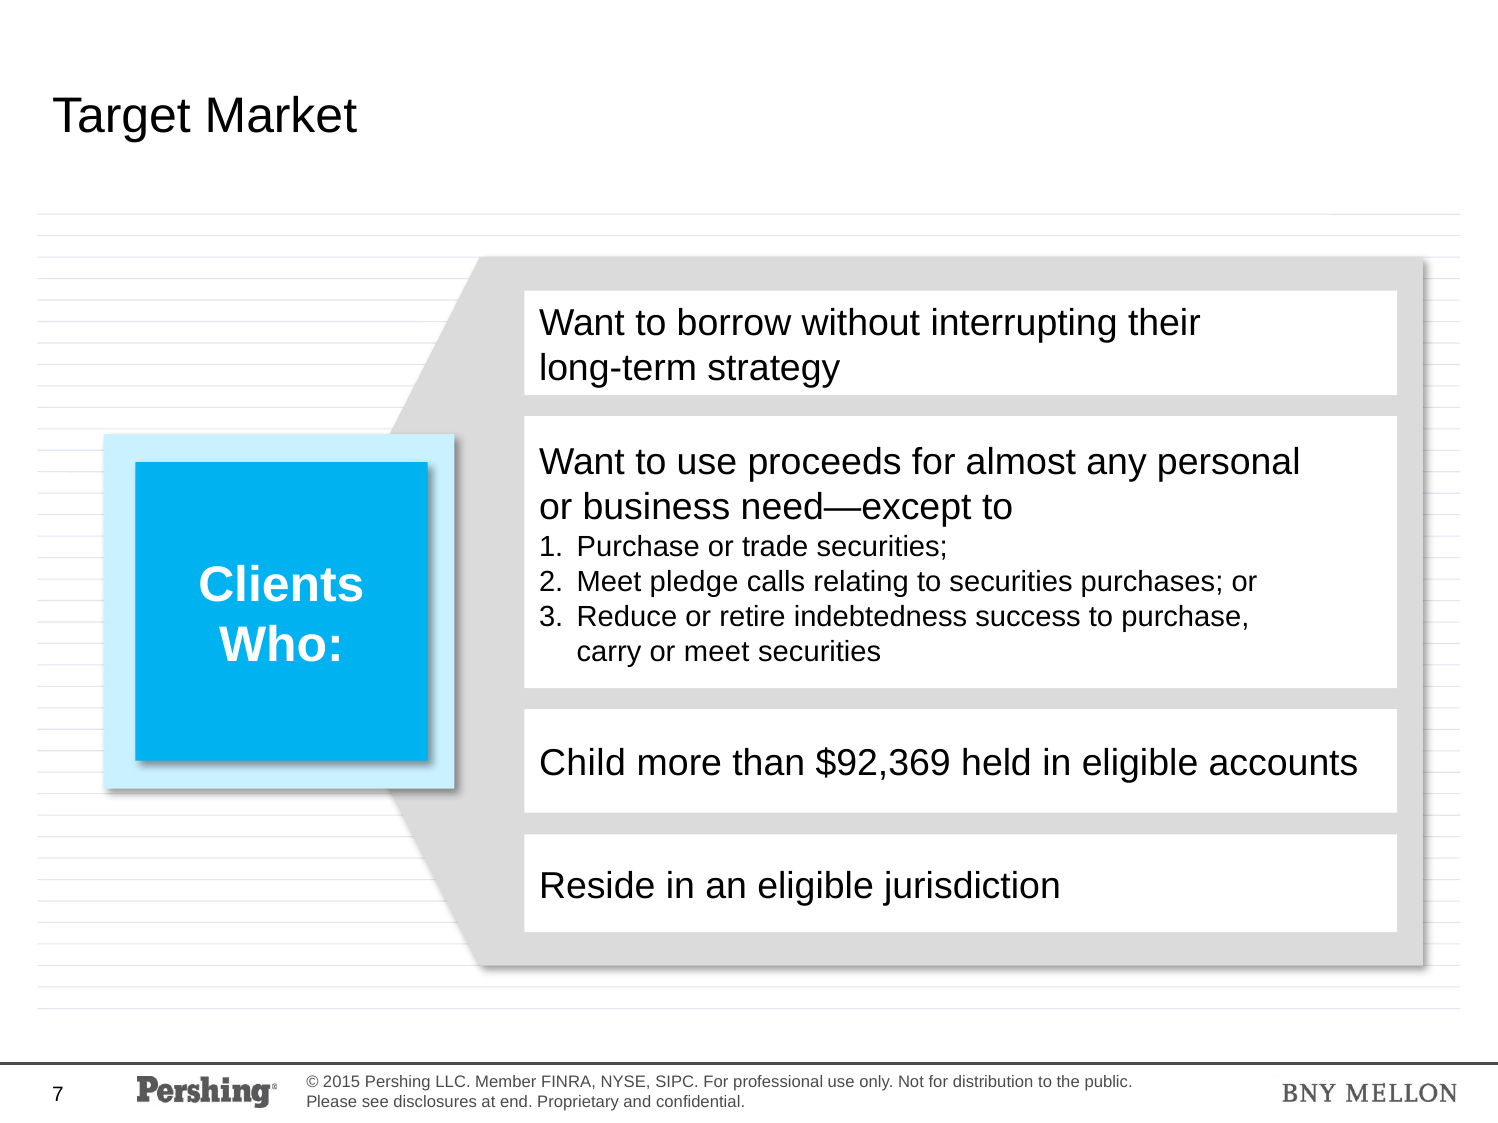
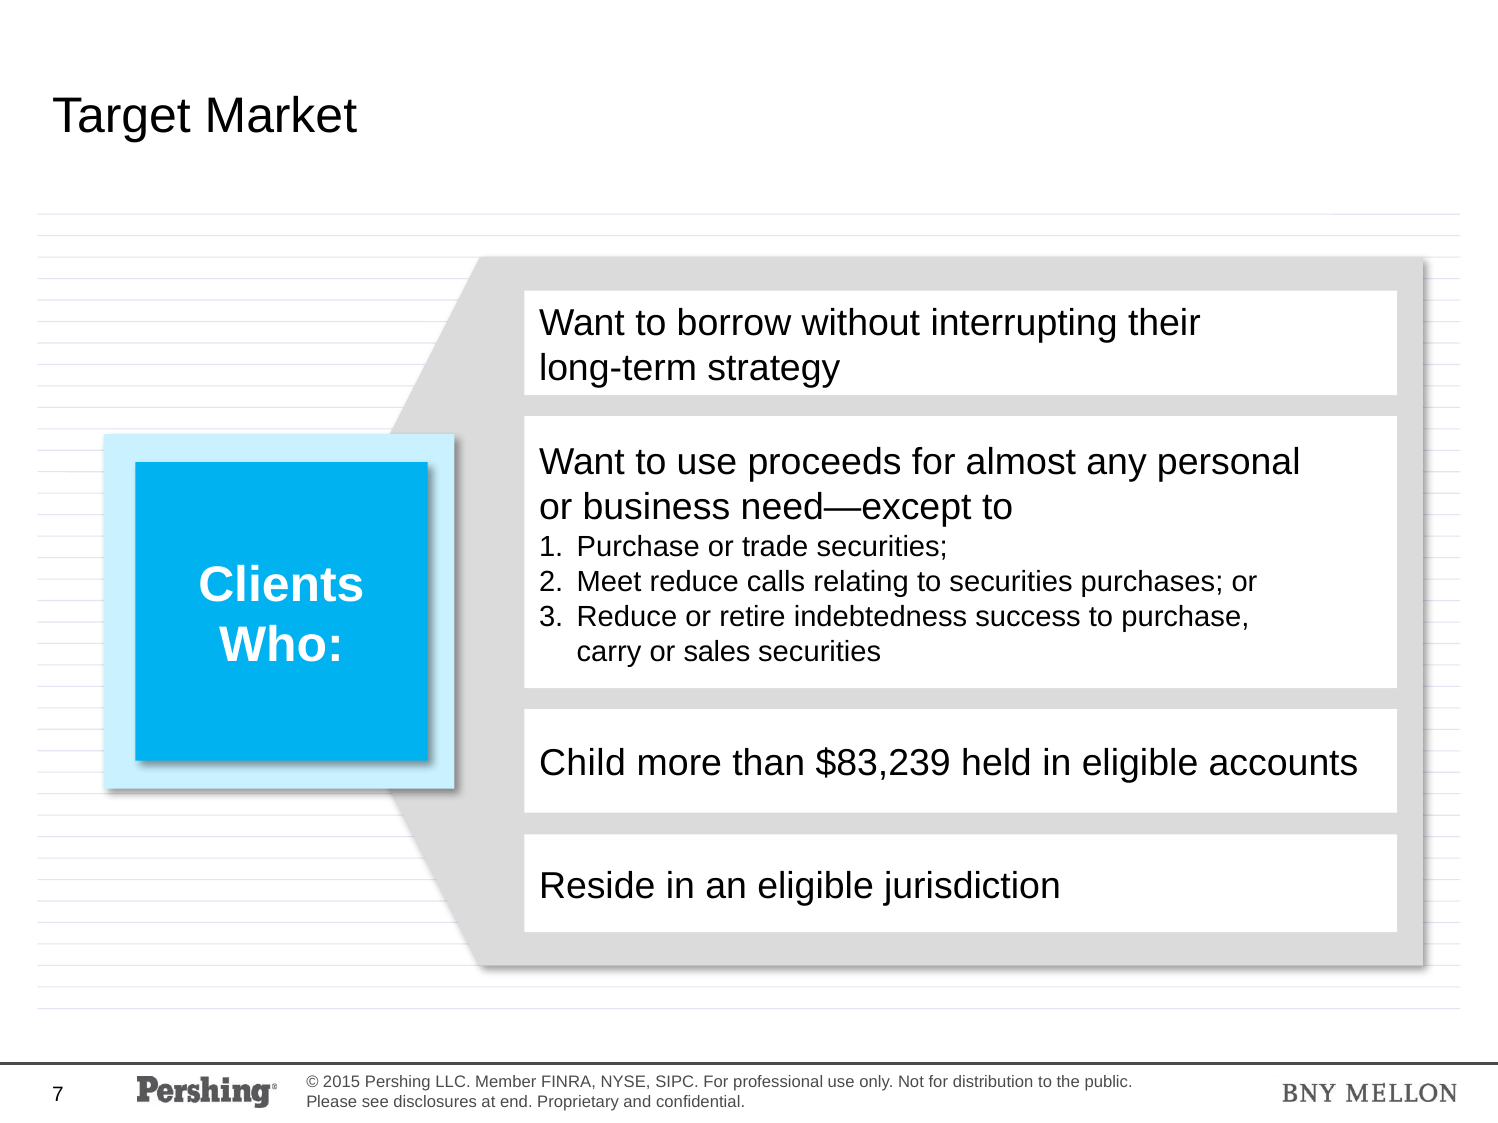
Meet pledge: pledge -> reduce (694, 582)
or meet: meet -> sales (717, 652)
$92,369: $92,369 -> $83,239 (883, 764)
